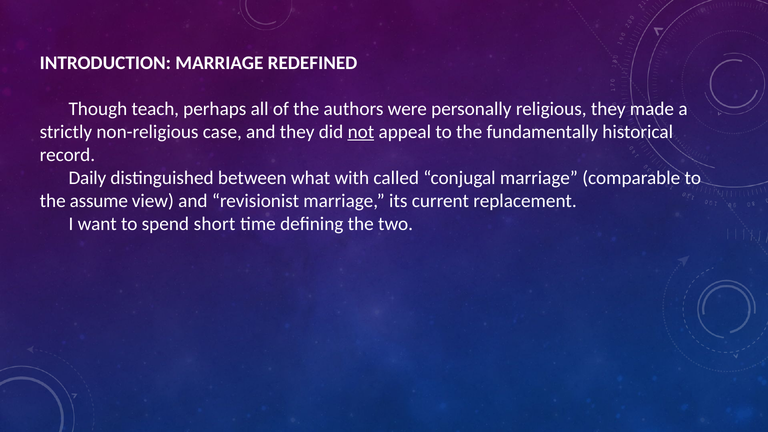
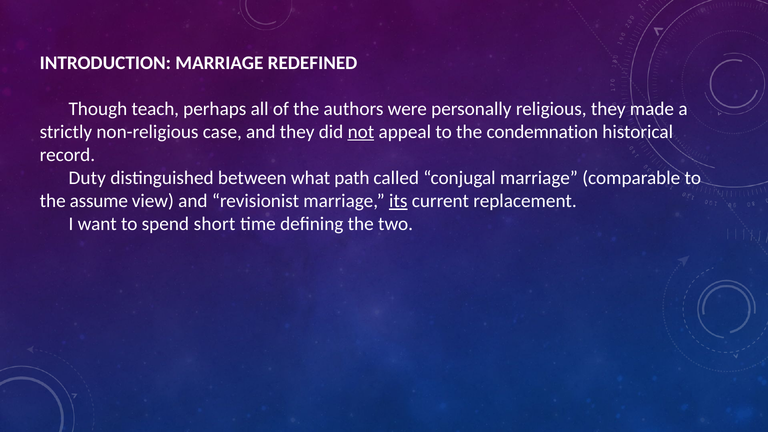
fundamentally: fundamentally -> condemnation (542, 132)
Daily: Daily -> Duty (87, 178)
with: with -> path (352, 178)
its underline: none -> present (398, 201)
